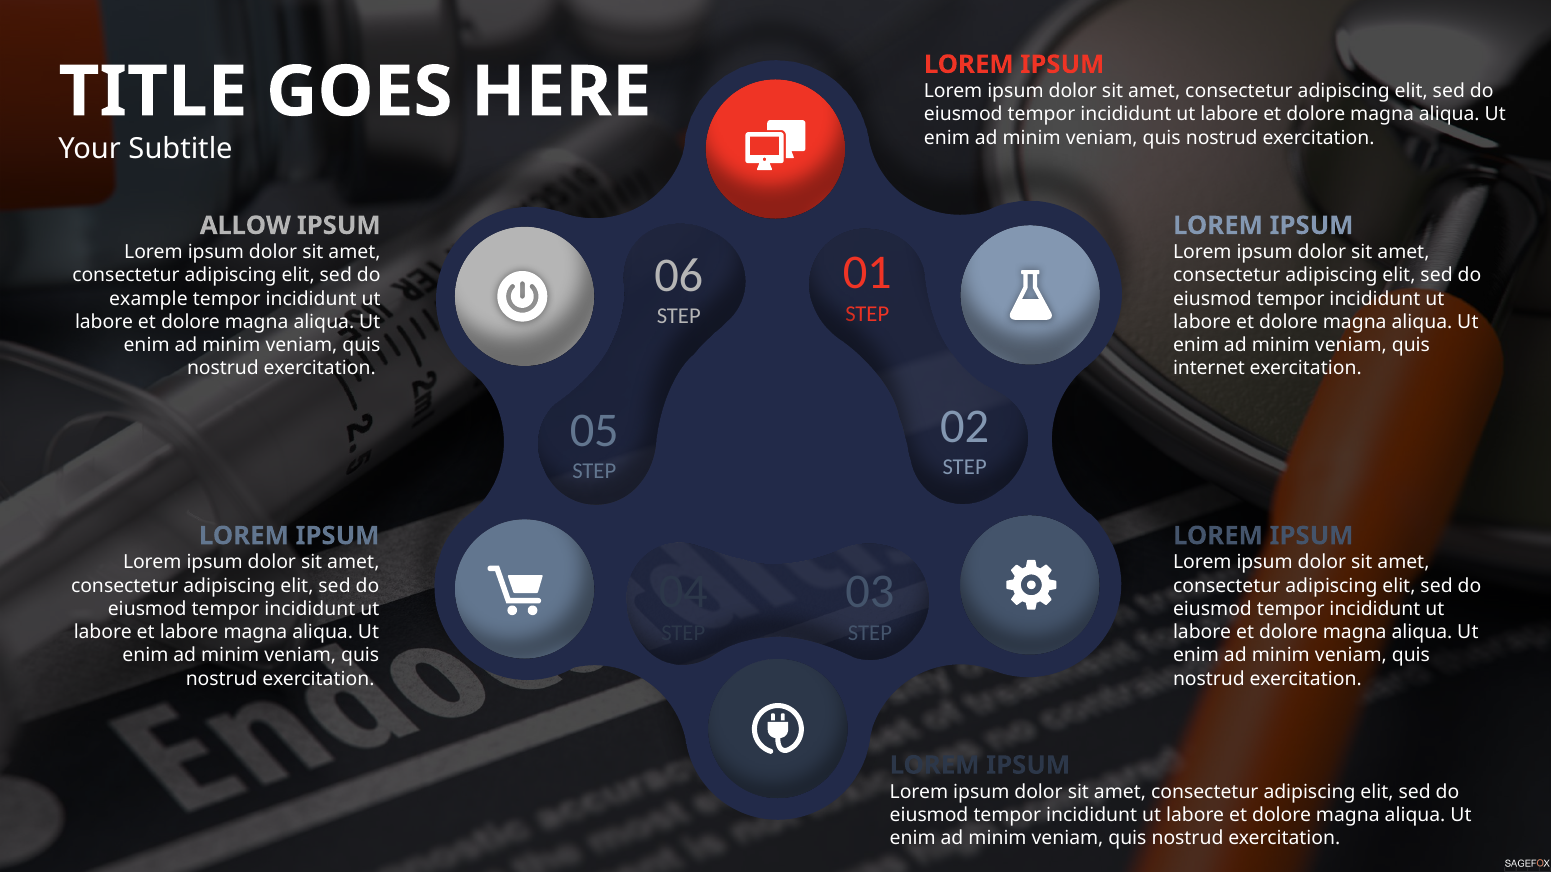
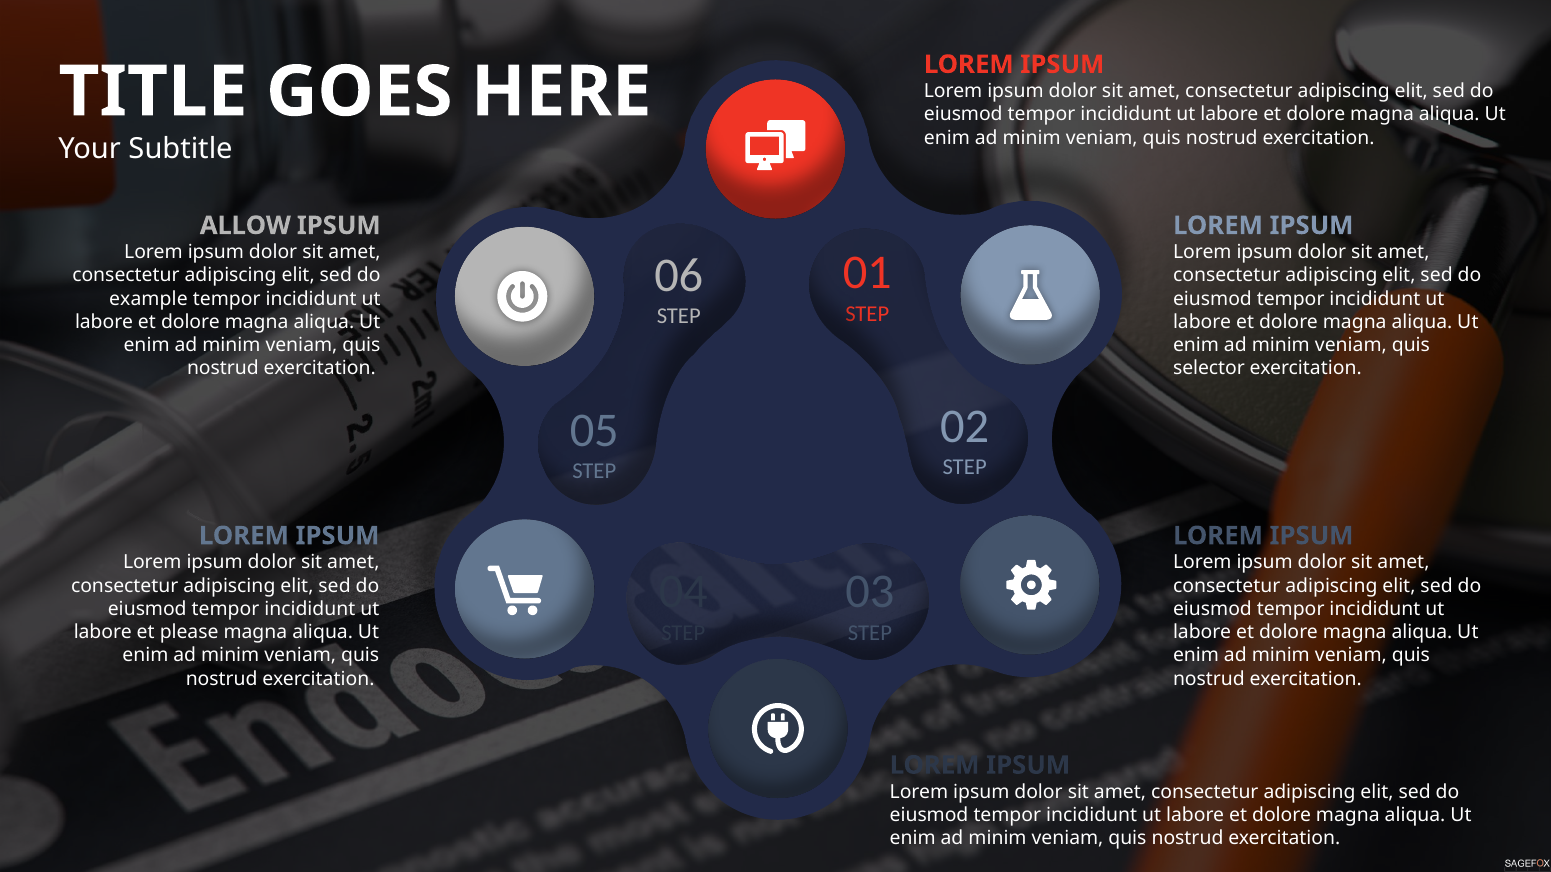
internet: internet -> selector (1209, 369)
et labore: labore -> please (189, 632)
